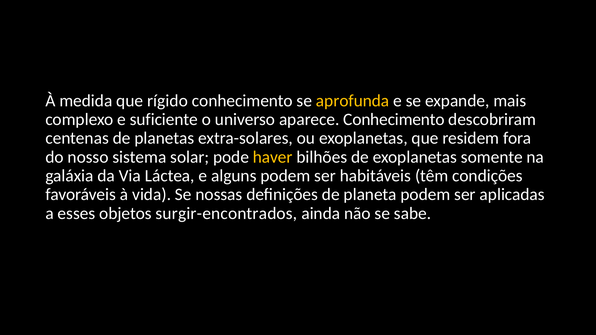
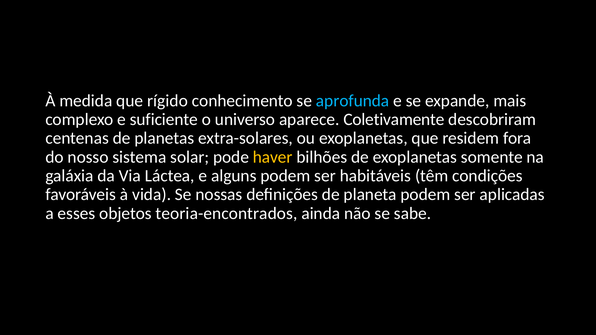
aprofunda colour: yellow -> light blue (353, 101)
aparece Conhecimento: Conhecimento -> Coletivamente (394, 120)
surgir-encontrados: surgir-encontrados -> teoria-encontrados (227, 213)
